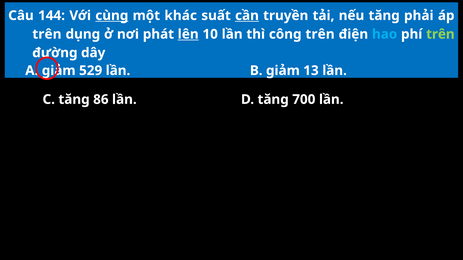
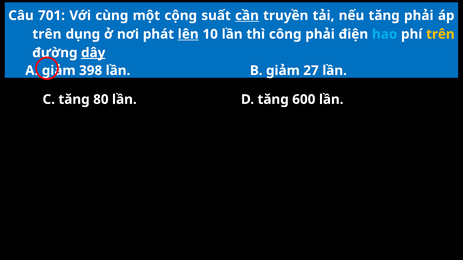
144: 144 -> 701 (52, 16)
cùng underline: present -> none (112, 16)
khác: khác -> cộng (181, 16)
công trên: trên -> phải (320, 34)
trên colour: light green -> yellow (440, 34)
dây underline: none -> present (93, 53)
529: 529 -> 398 (91, 71)
13: 13 -> 27 (311, 71)
86: 86 -> 80 (101, 100)
700: 700 -> 600 (304, 100)
